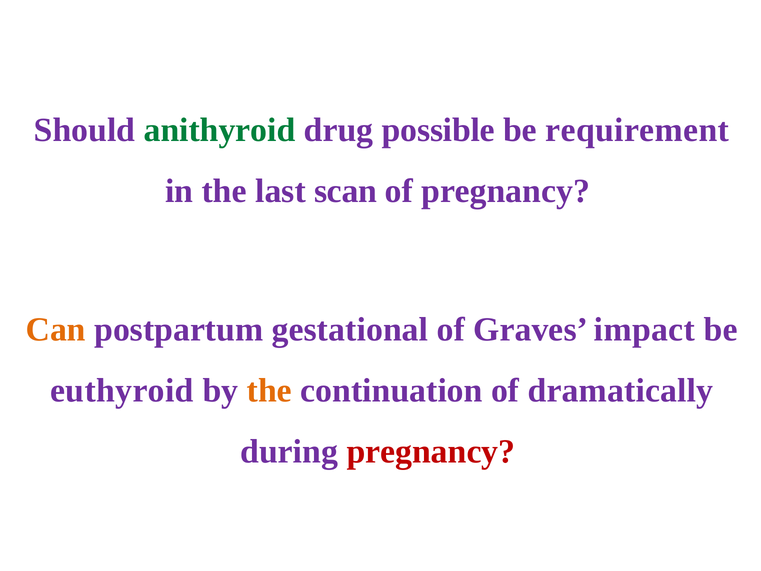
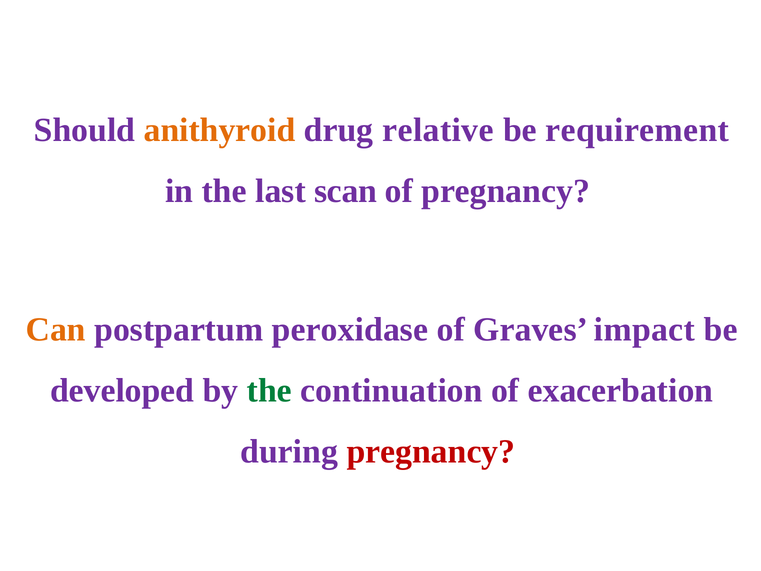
anithyroid colour: green -> orange (220, 130)
possible: possible -> relative (438, 130)
gestational: gestational -> peroxidase (350, 330)
euthyroid: euthyroid -> developed (122, 390)
the colour: orange -> green (269, 390)
dramatically: dramatically -> exacerbation (620, 390)
